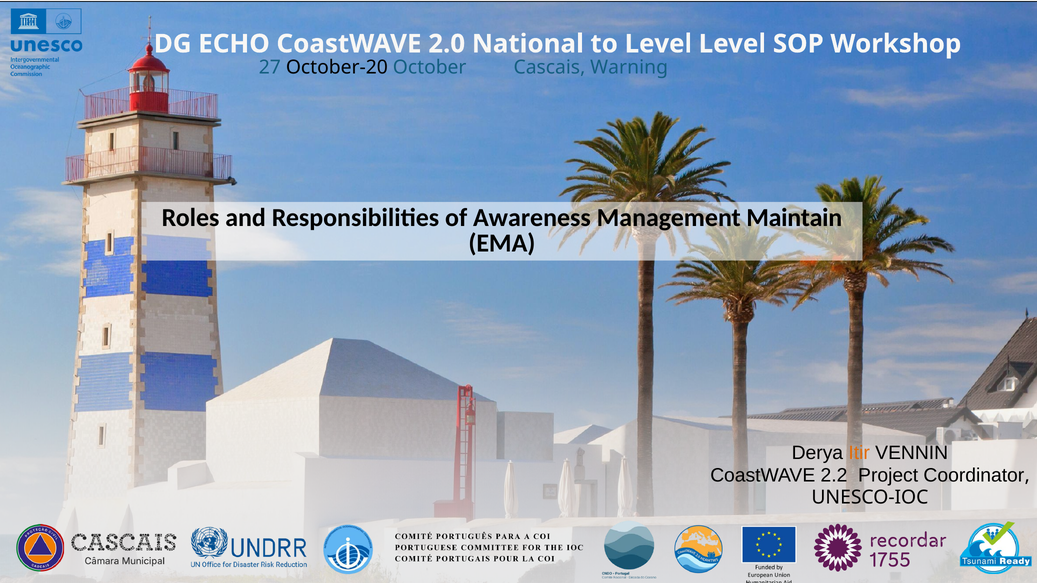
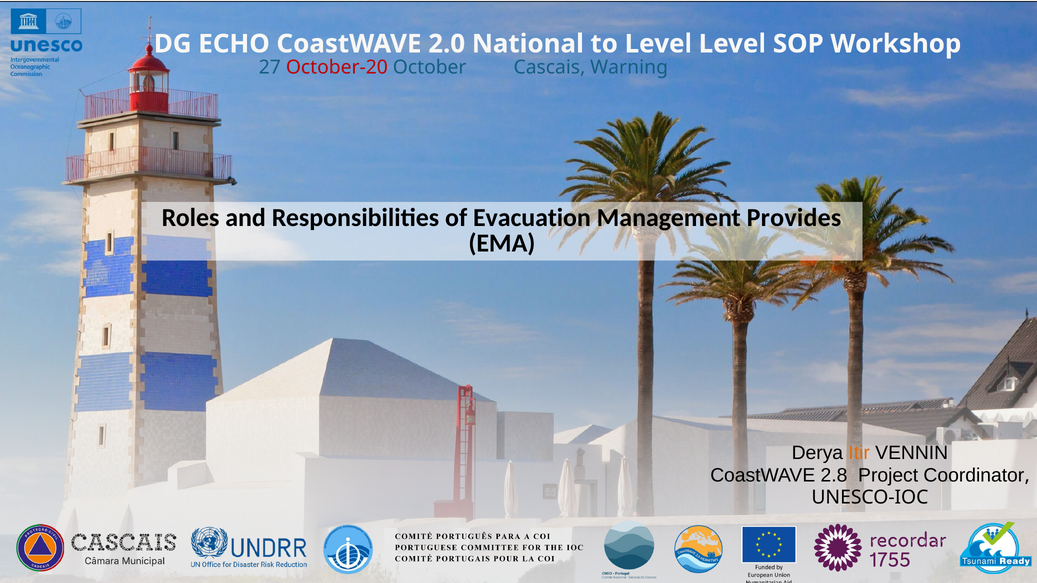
October-20 colour: black -> red (337, 67)
Awareness: Awareness -> Evacuation (532, 218)
Maintain: Maintain -> Provides (794, 218)
2.2: 2.2 -> 2.8 (834, 476)
